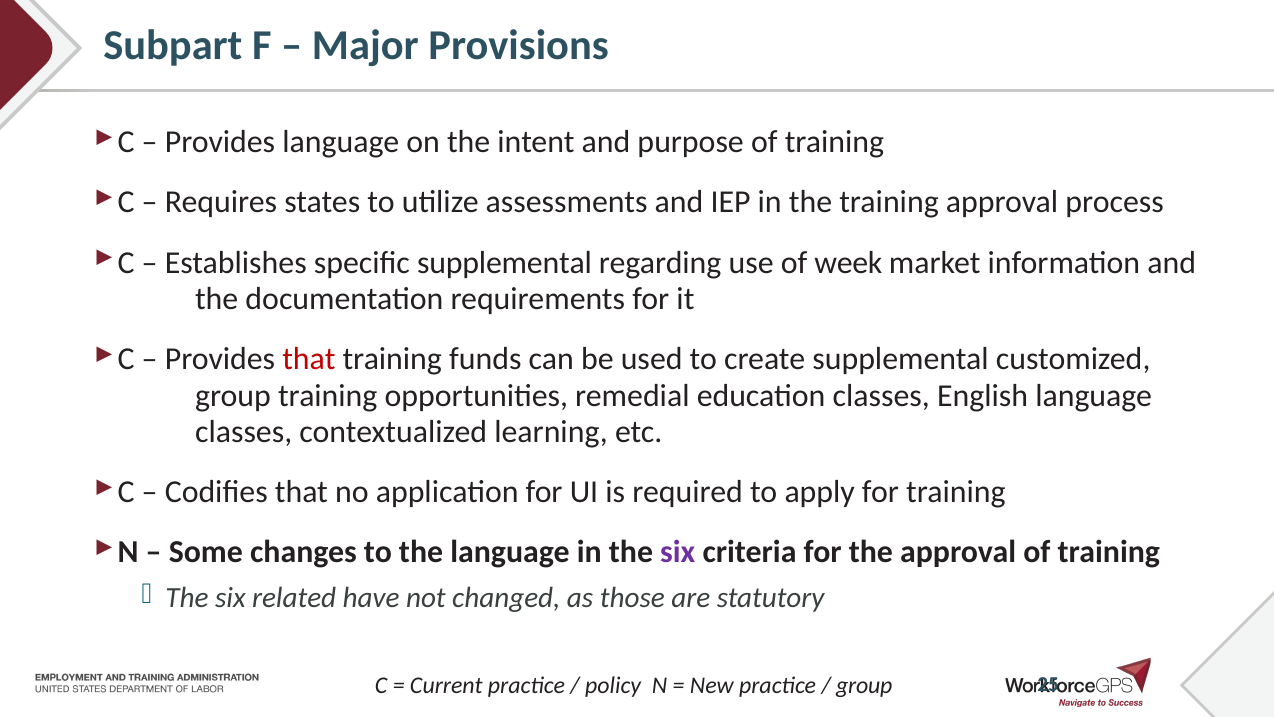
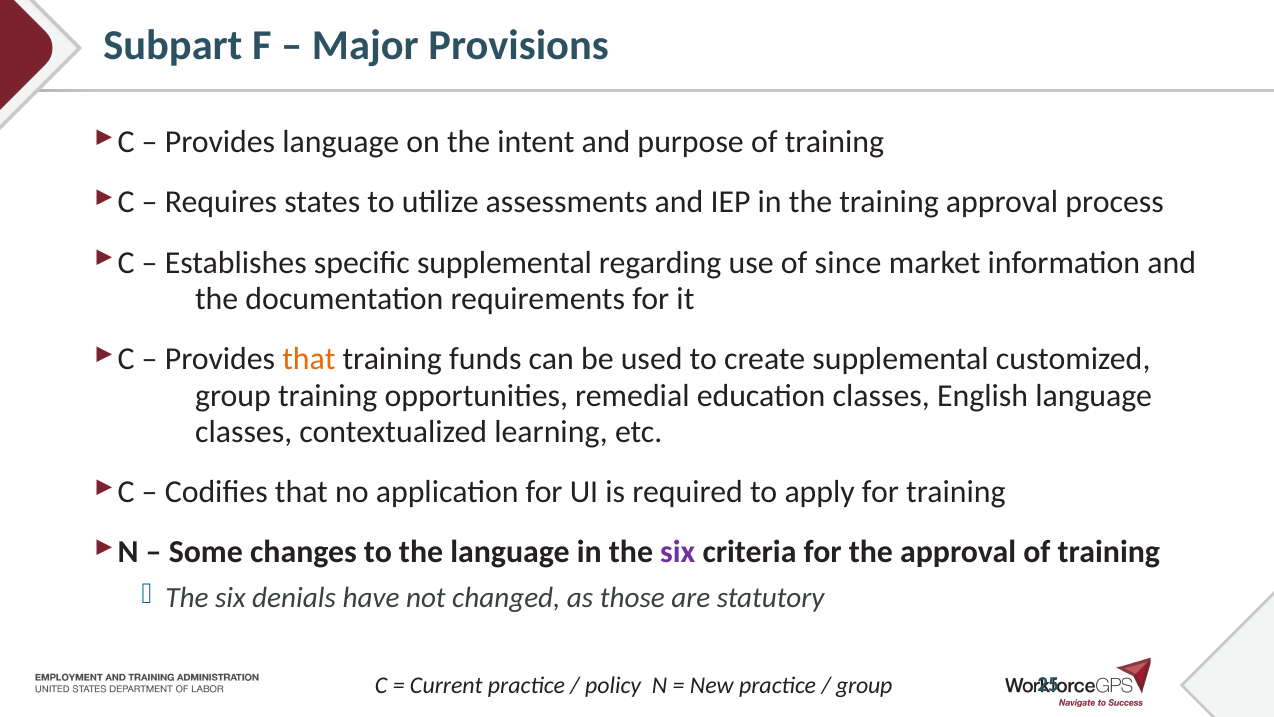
week: week -> since (848, 263)
that colour: red -> orange (309, 359)
related: related -> denials (294, 597)
